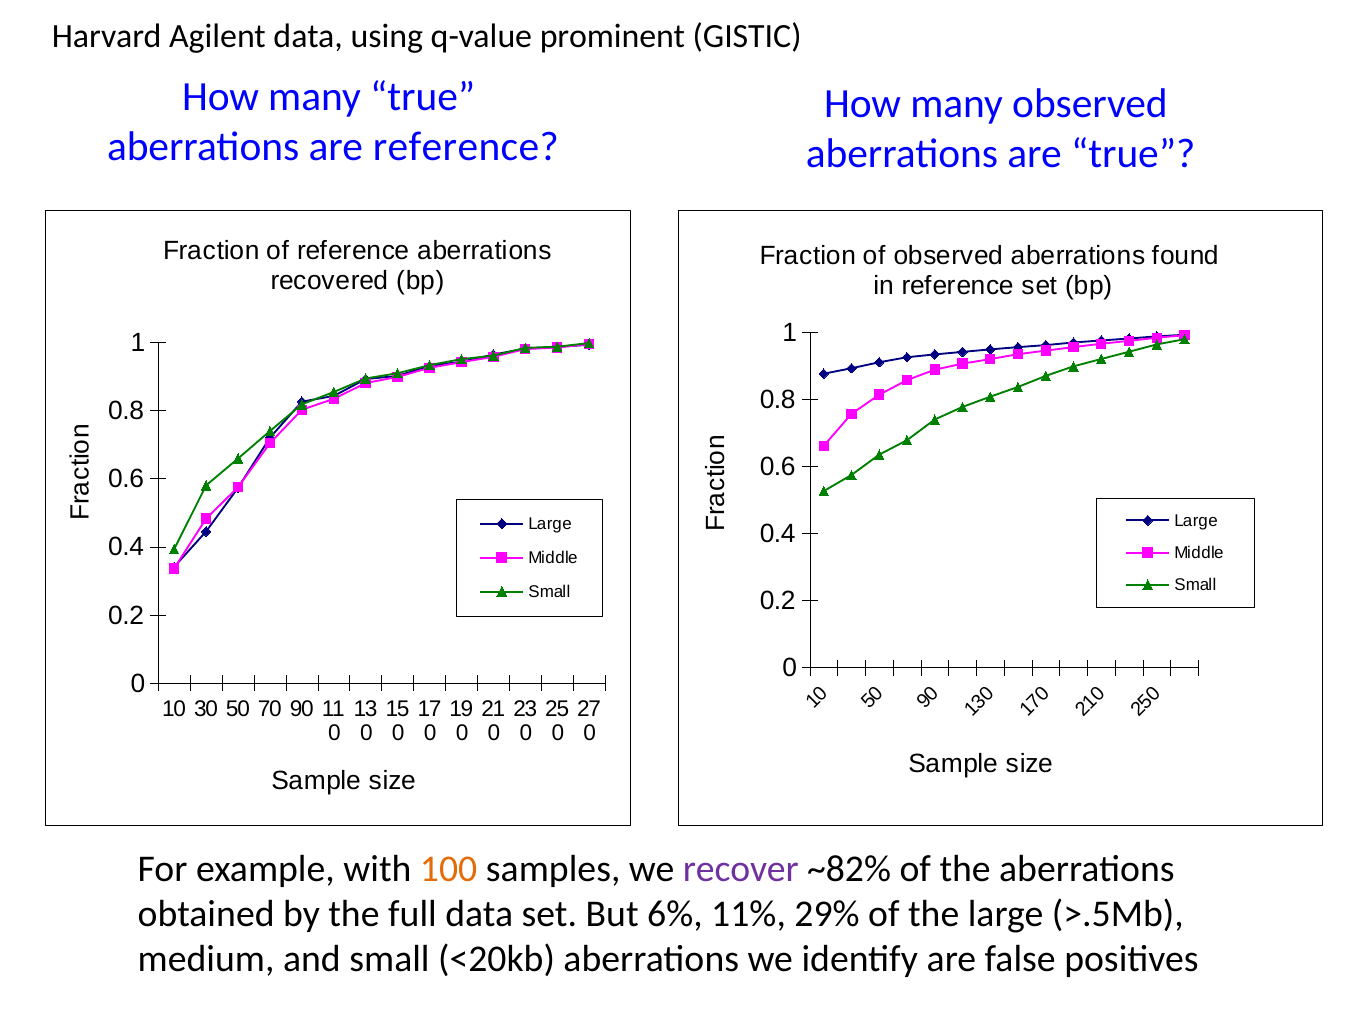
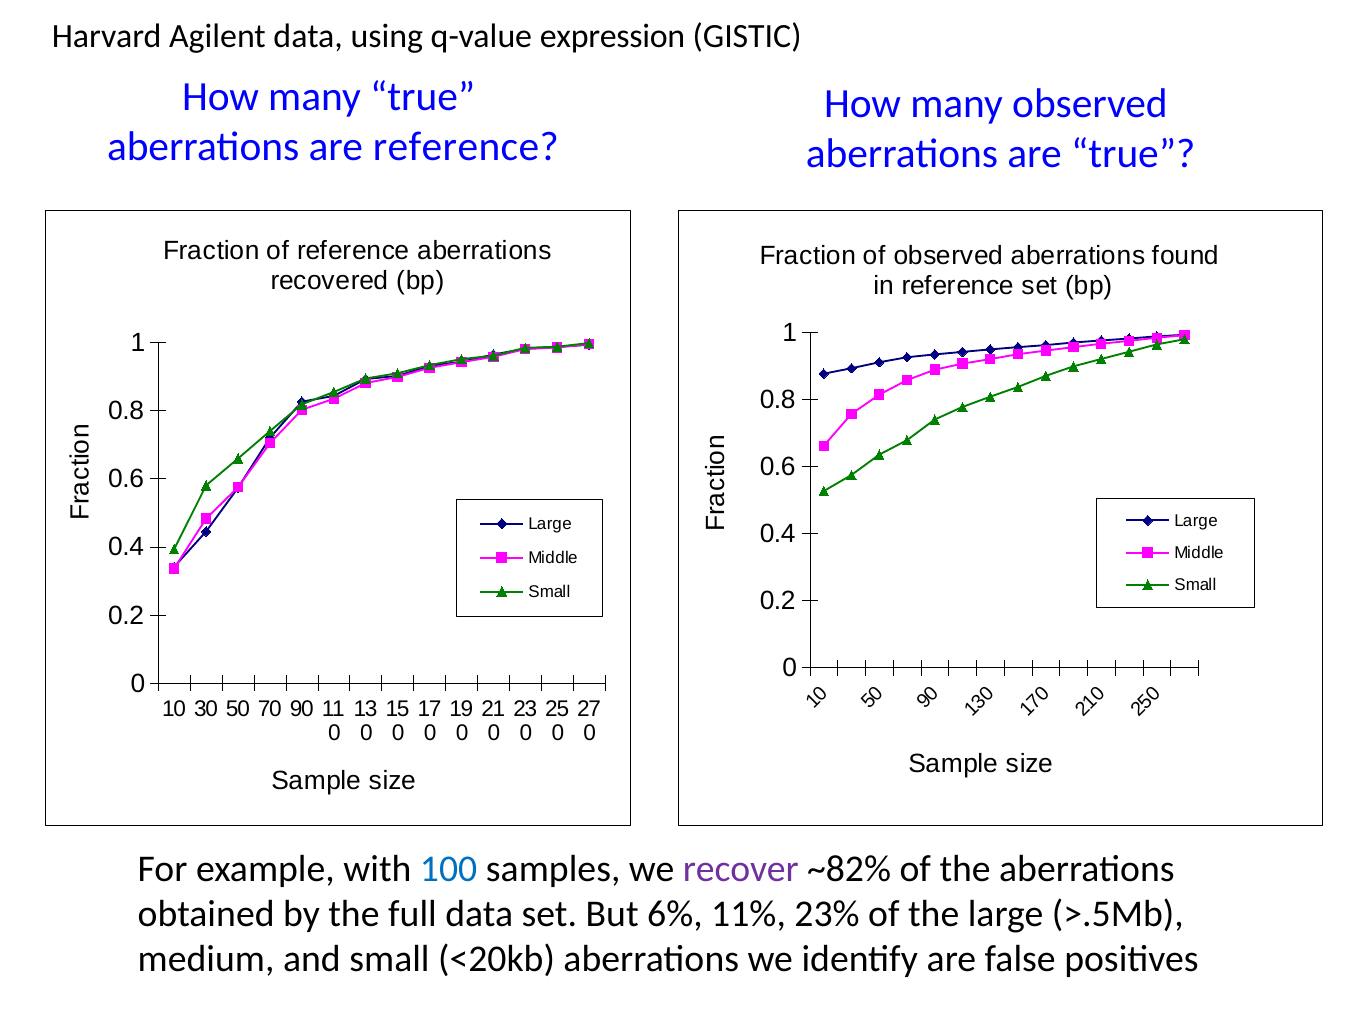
prominent: prominent -> expression (613, 36)
100 colour: orange -> blue (449, 869)
29%: 29% -> 23% (827, 914)
